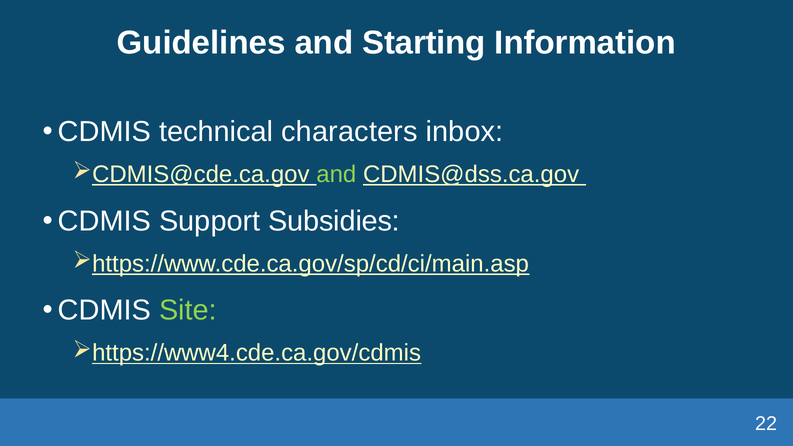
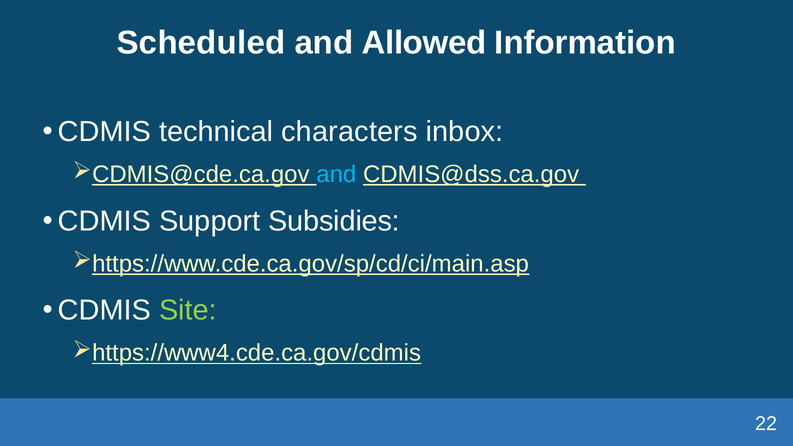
Guidelines: Guidelines -> Scheduled (201, 43)
Starting: Starting -> Allowed (424, 43)
and colour: light green -> light blue (336, 174)
